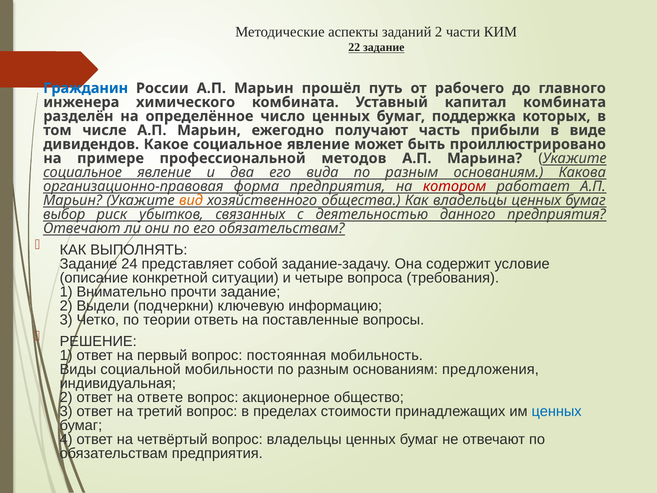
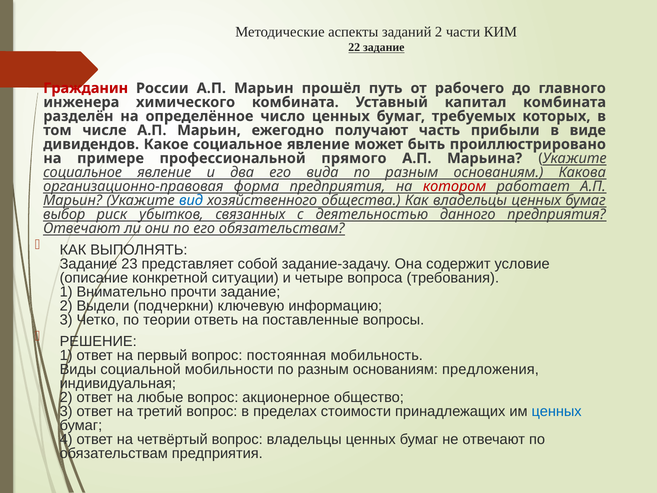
Гражданин colour: blue -> red (86, 88)
поддержка: поддержка -> требуемых (474, 116)
методов: методов -> прямого (354, 158)
вид colour: orange -> blue (191, 200)
24: 24 -> 23 (129, 264)
ответе: ответе -> любые (160, 397)
